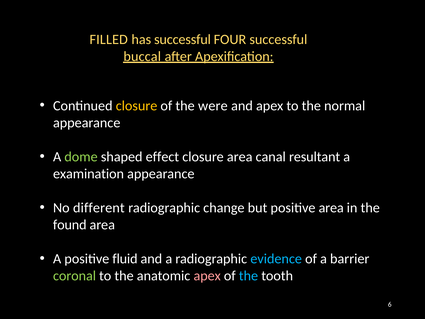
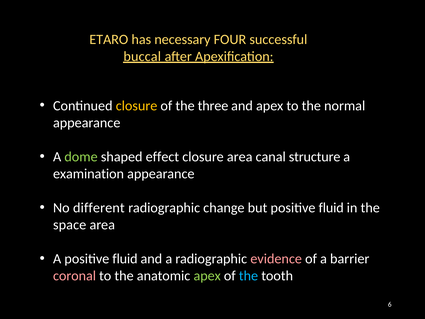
FILLED: FILLED -> ETARO (109, 39)
has successful: successful -> necessary (182, 39)
were: were -> three (213, 106)
resultant: resultant -> structure (315, 157)
but positive area: area -> fluid (331, 208)
found: found -> space (70, 225)
evidence colour: light blue -> pink (276, 259)
coronal colour: light green -> pink (75, 276)
apex colour: pink -> light green (207, 276)
